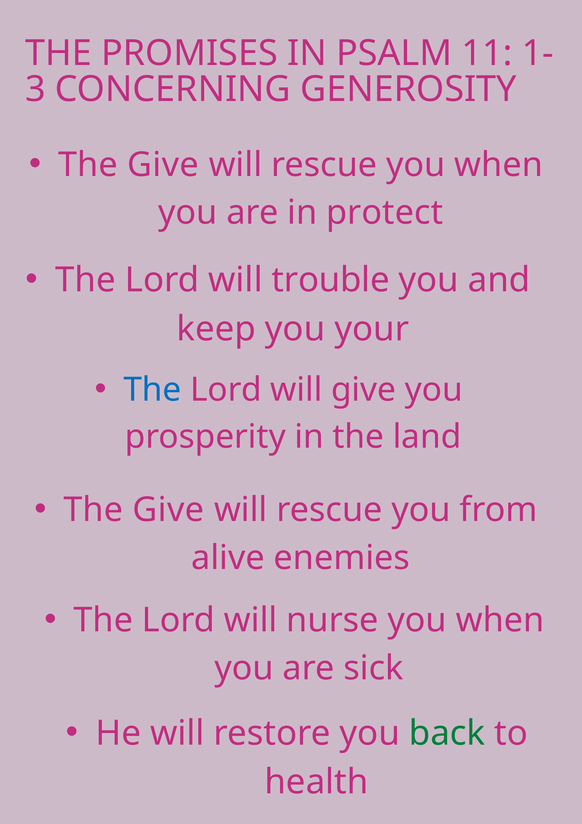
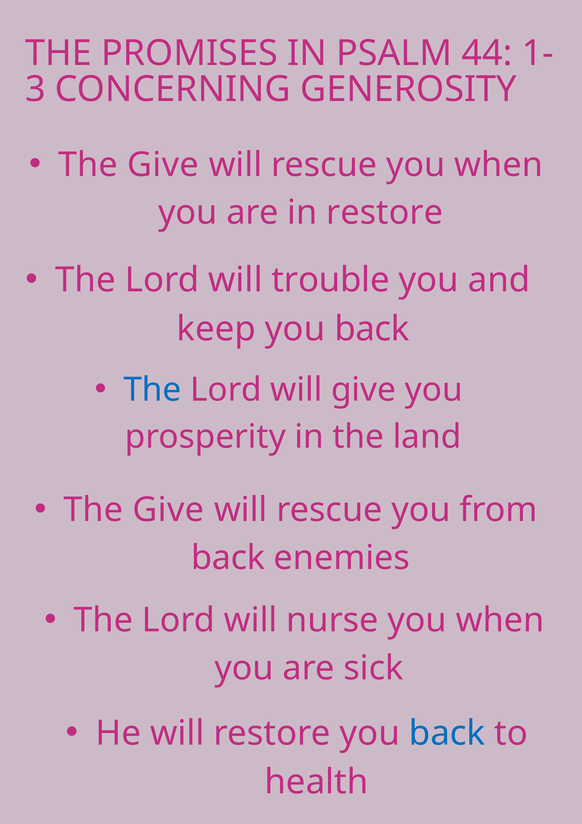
11: 11 -> 44 (487, 53)
in protect: protect -> restore (385, 213)
keep you your: your -> back (372, 329)
alive: alive -> back (228, 558)
back colour: green -> blue (447, 733)
